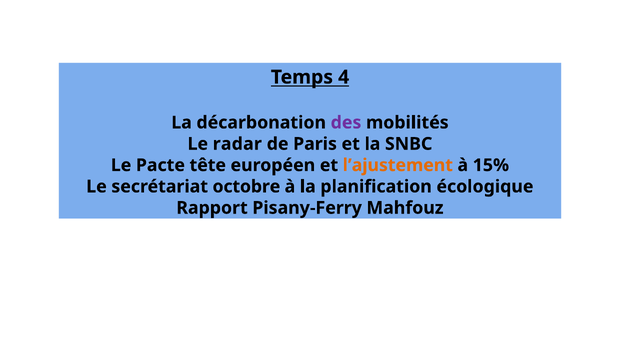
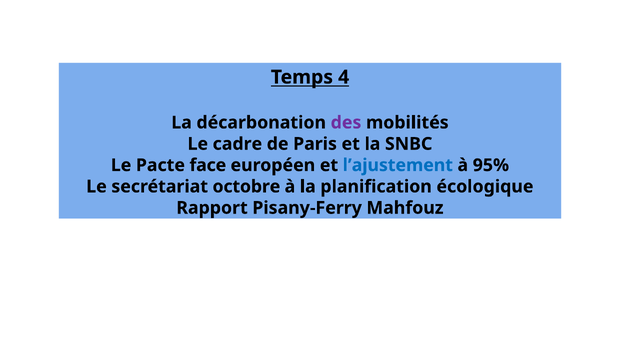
radar: radar -> cadre (237, 144)
tête: tête -> face (208, 165)
l’ajustement colour: orange -> blue (398, 165)
15%: 15% -> 95% (491, 165)
